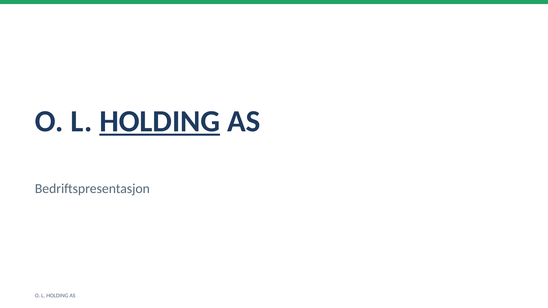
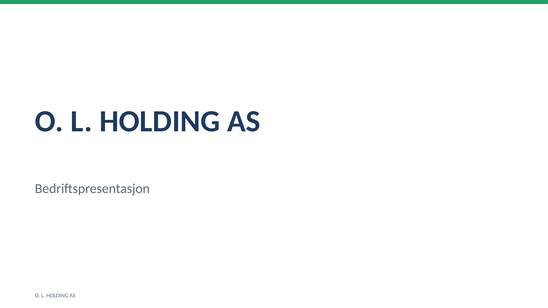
HOLDING underline: present -> none (160, 122)
